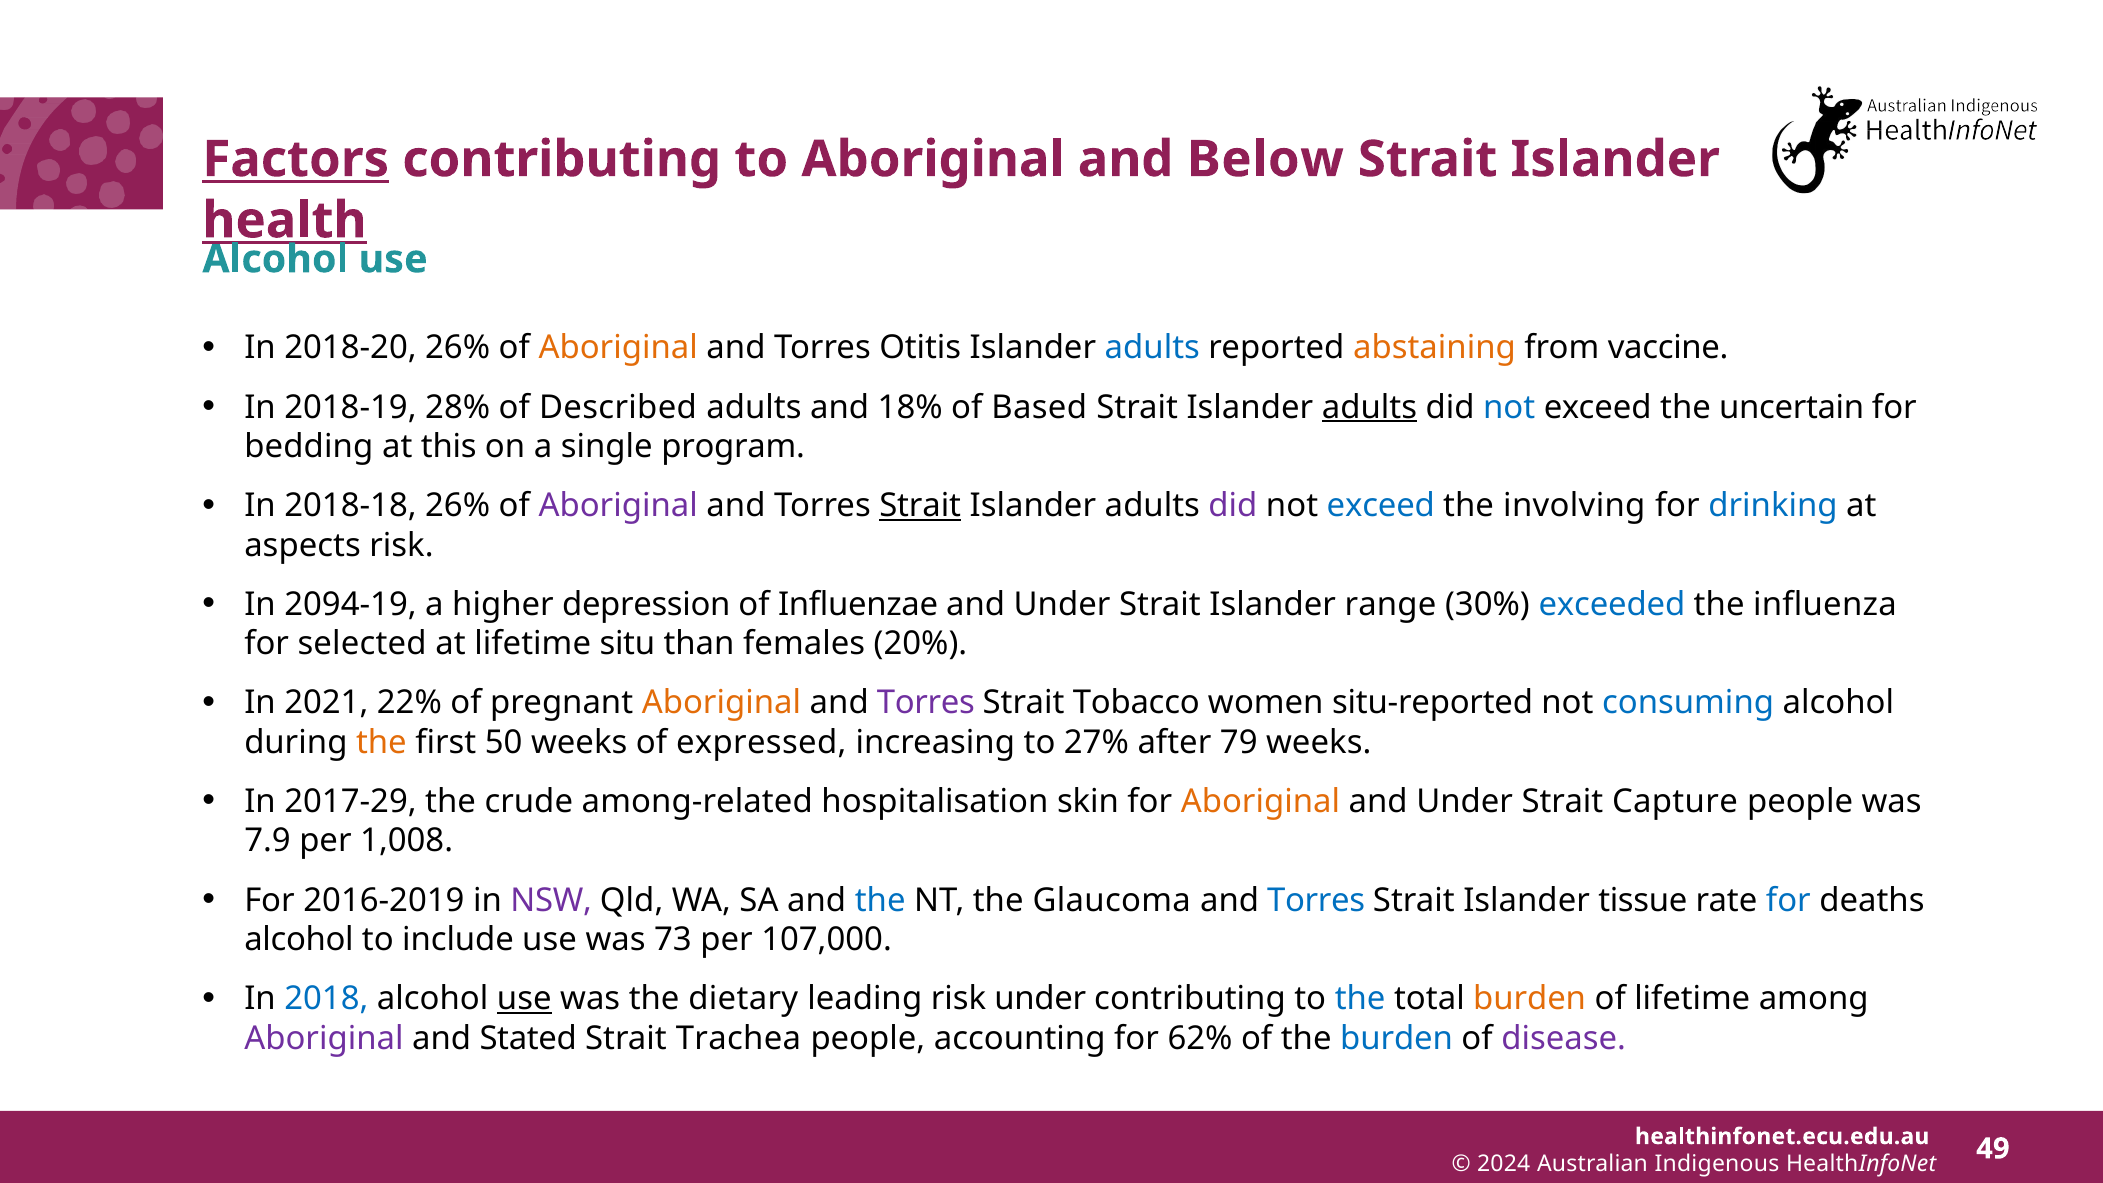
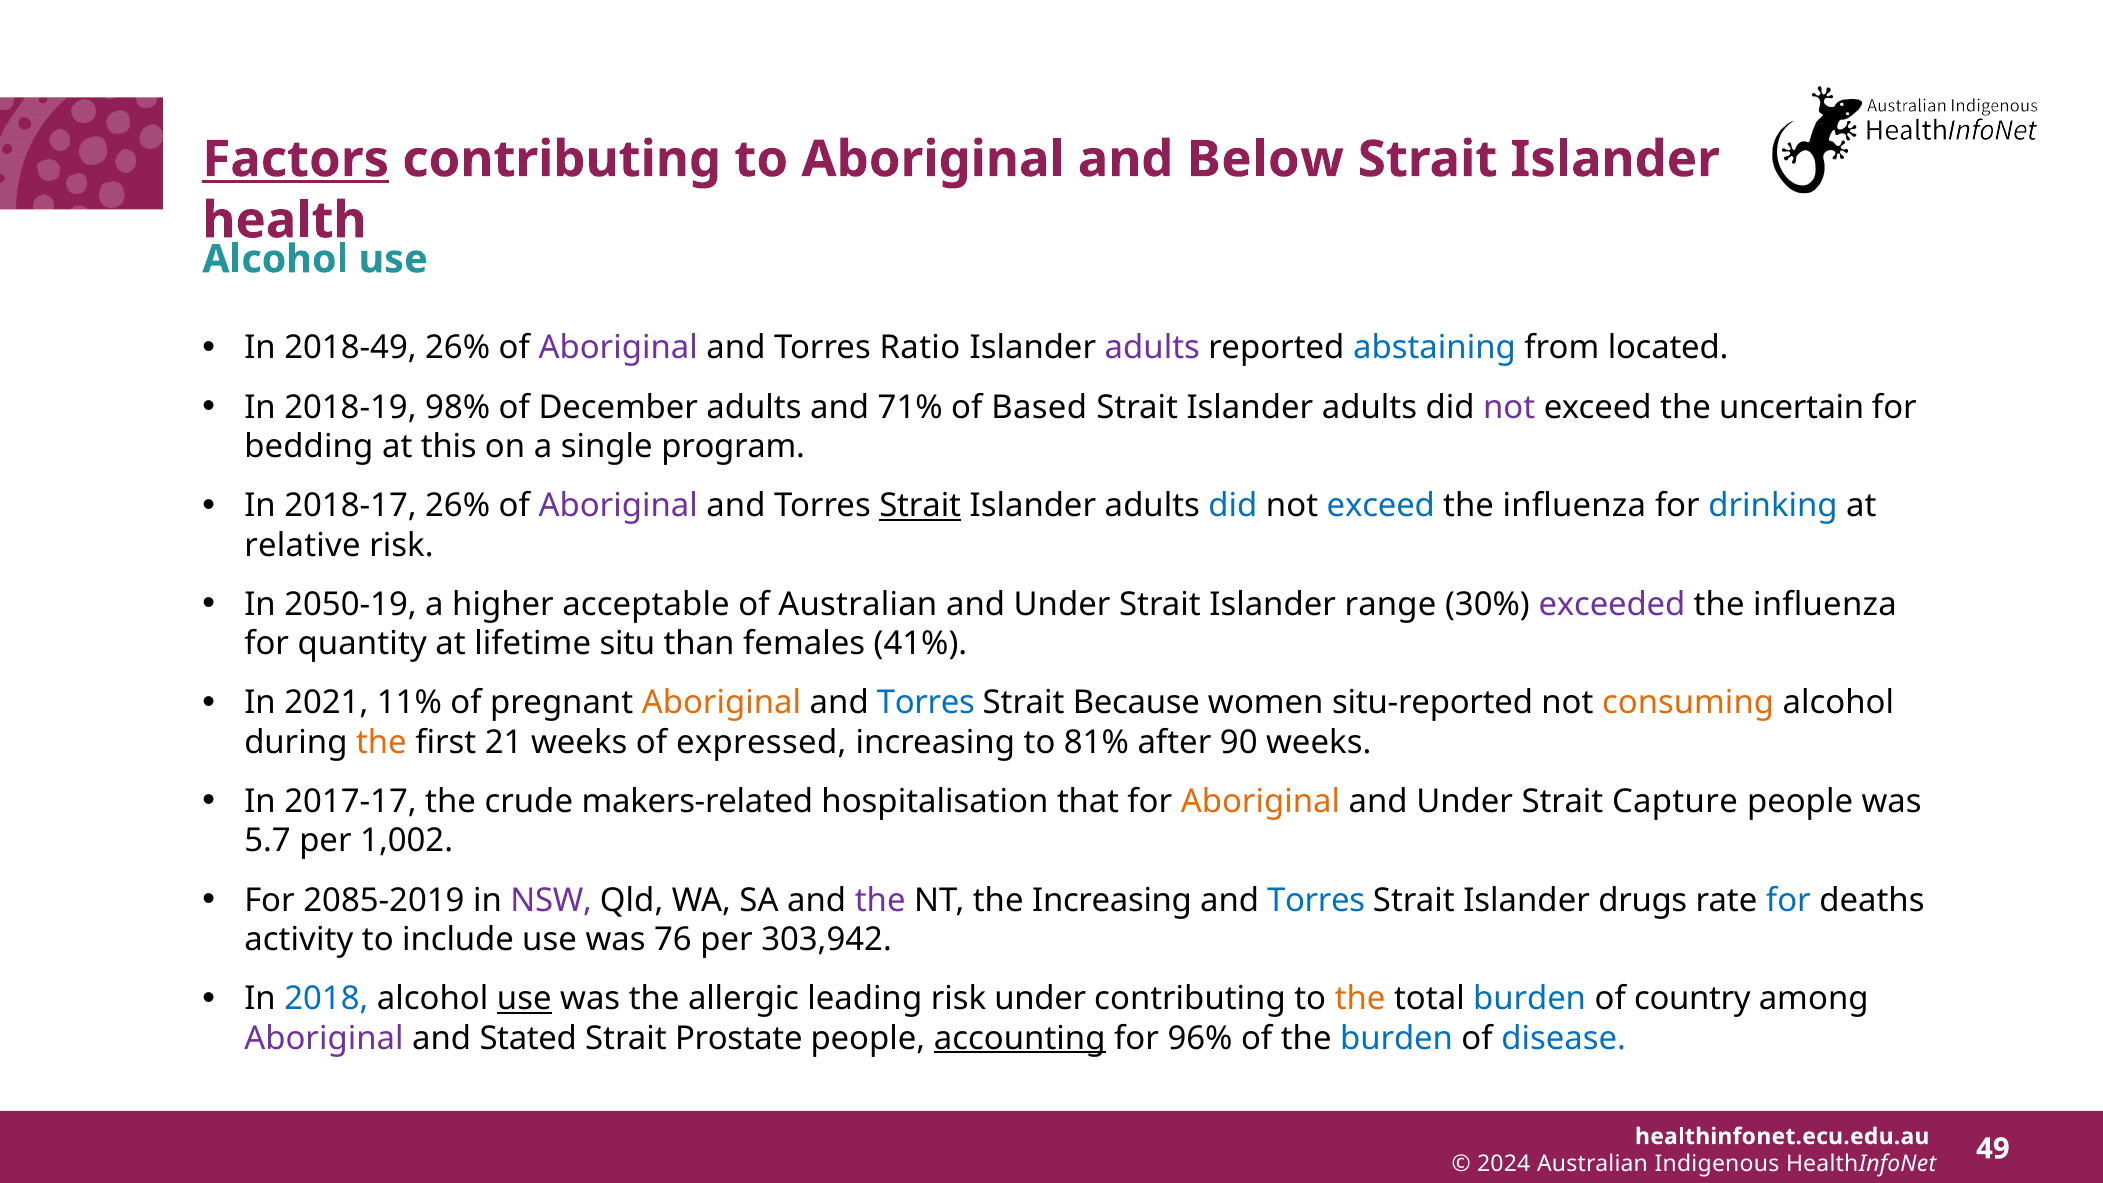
health underline: present -> none (284, 221)
2018-20: 2018-20 -> 2018-49 (350, 348)
Aboriginal colour: orange -> purple (618, 348)
Otitis: Otitis -> Ratio (920, 348)
adults colour: blue -> purple (1152, 348)
abstaining colour: orange -> blue (1434, 348)
vaccine: vaccine -> located (1668, 348)
28%: 28% -> 98% (458, 407)
Described: Described -> December (618, 407)
18%: 18% -> 71% (910, 407)
adults underline: present -> none (1369, 407)
not colour: blue -> purple (1509, 407)
2018-18: 2018-18 -> 2018-17 (350, 506)
did colour: purple -> blue (1233, 506)
involving: involving -> influenza (1574, 506)
aspects: aspects -> relative (302, 545)
2094-19: 2094-19 -> 2050-19 (350, 604)
depression: depression -> acceptable (646, 604)
of Influenzae: Influenzae -> Australian (858, 604)
exceeded colour: blue -> purple (1612, 604)
selected: selected -> quantity (362, 644)
20%: 20% -> 41% (920, 644)
22%: 22% -> 11% (409, 703)
Torres colour: purple -> blue (926, 703)
Tobacco: Tobacco -> Because (1136, 703)
consuming colour: blue -> orange (1688, 703)
50: 50 -> 21 (504, 742)
27%: 27% -> 81% (1096, 742)
79: 79 -> 90 (1239, 742)
2017-29: 2017-29 -> 2017-17 (350, 802)
among-related: among-related -> makers-related (697, 802)
skin: skin -> that (1088, 802)
7.9: 7.9 -> 5.7 (267, 841)
1,008: 1,008 -> 1,002 (407, 841)
2016-2019: 2016-2019 -> 2085-2019 (384, 900)
the colour: blue -> purple (880, 900)
the Glaucoma: Glaucoma -> Increasing (1112, 900)
tissue: tissue -> drugs (1643, 900)
alcohol: alcohol -> activity (299, 940)
73: 73 -> 76 (673, 940)
107,000: 107,000 -> 303,942 (827, 940)
dietary: dietary -> allergic (744, 999)
the colour: blue -> orange (1360, 999)
burden colour: orange -> blue (1530, 999)
of lifetime: lifetime -> country (1692, 999)
Trachea: Trachea -> Prostate (739, 1038)
accounting underline: none -> present (1020, 1038)
62%: 62% -> 96% (1200, 1038)
disease colour: purple -> blue (1564, 1038)
